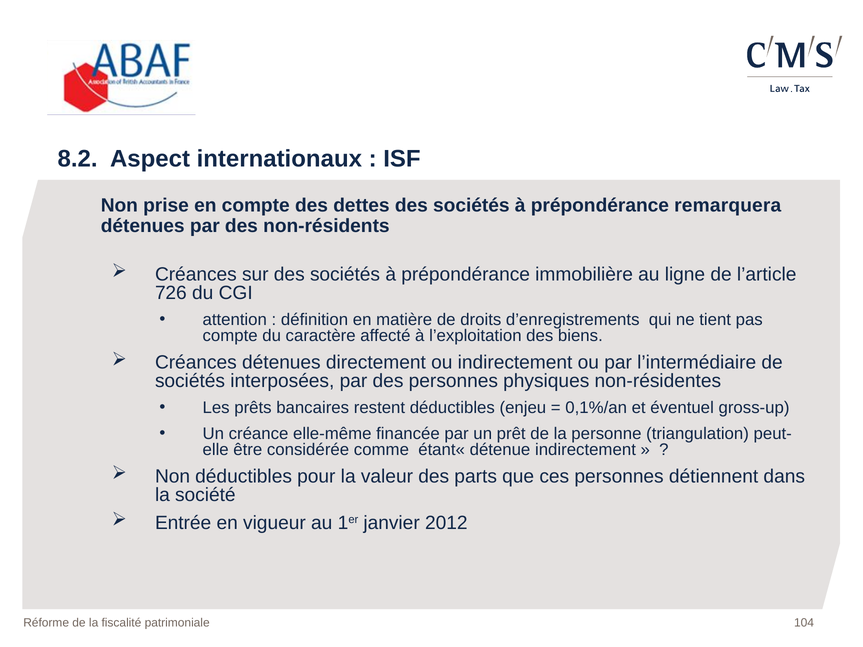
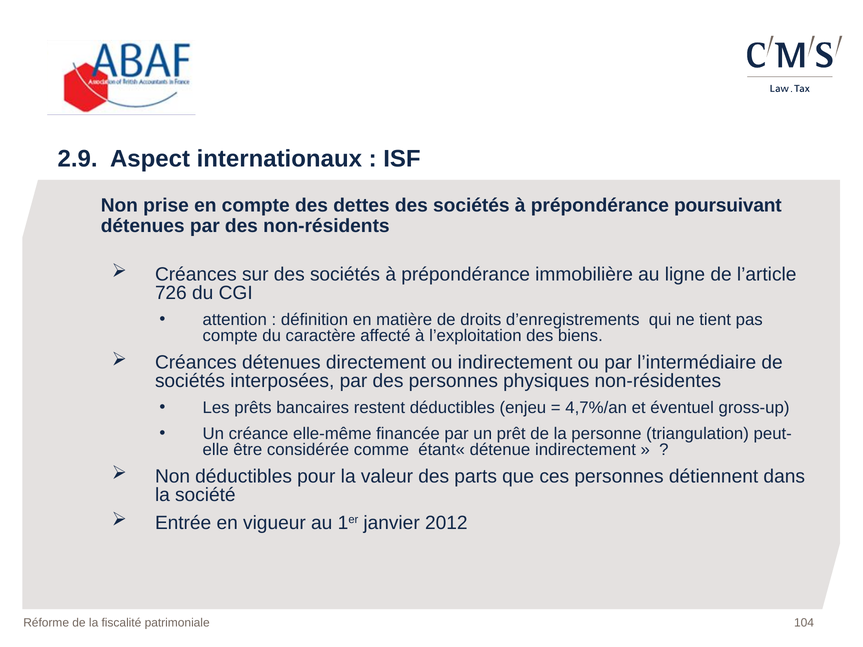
8.2: 8.2 -> 2.9 (78, 159)
remarquera: remarquera -> poursuivant (728, 205)
0,1%/an: 0,1%/an -> 4,7%/an (596, 408)
